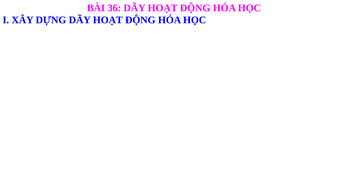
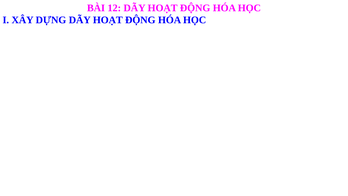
36: 36 -> 12 (114, 8)
